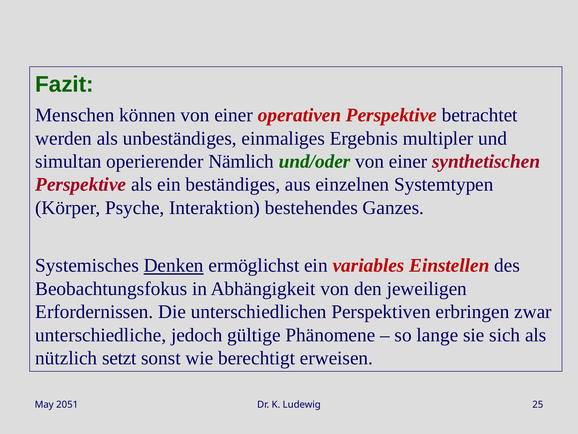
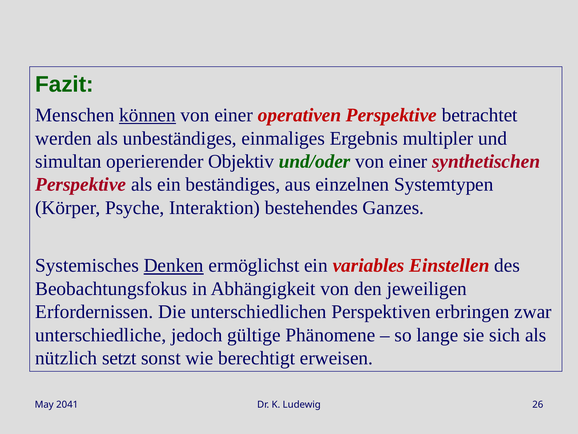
können underline: none -> present (147, 115)
Nämlich: Nämlich -> Objektiv (241, 161)
2051: 2051 -> 2041 (67, 404)
25: 25 -> 26 (538, 404)
